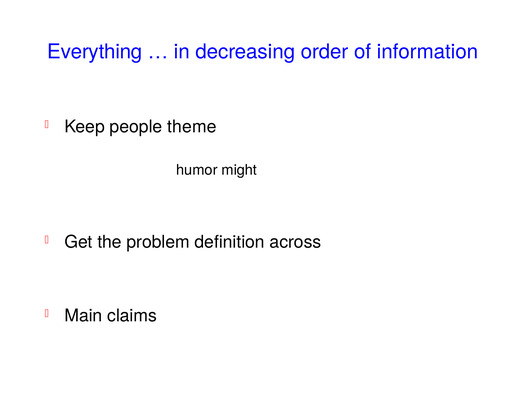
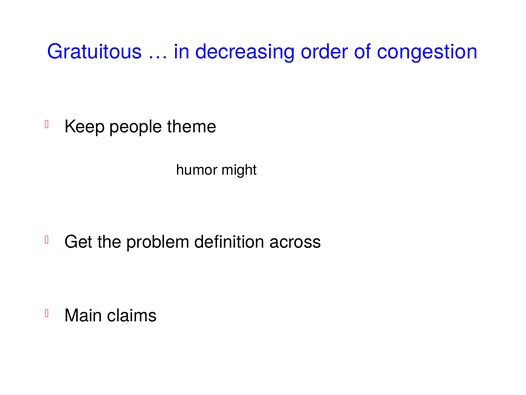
Everything: Everything -> Gratuitous (95, 52)
information: information -> congestion (427, 52)
